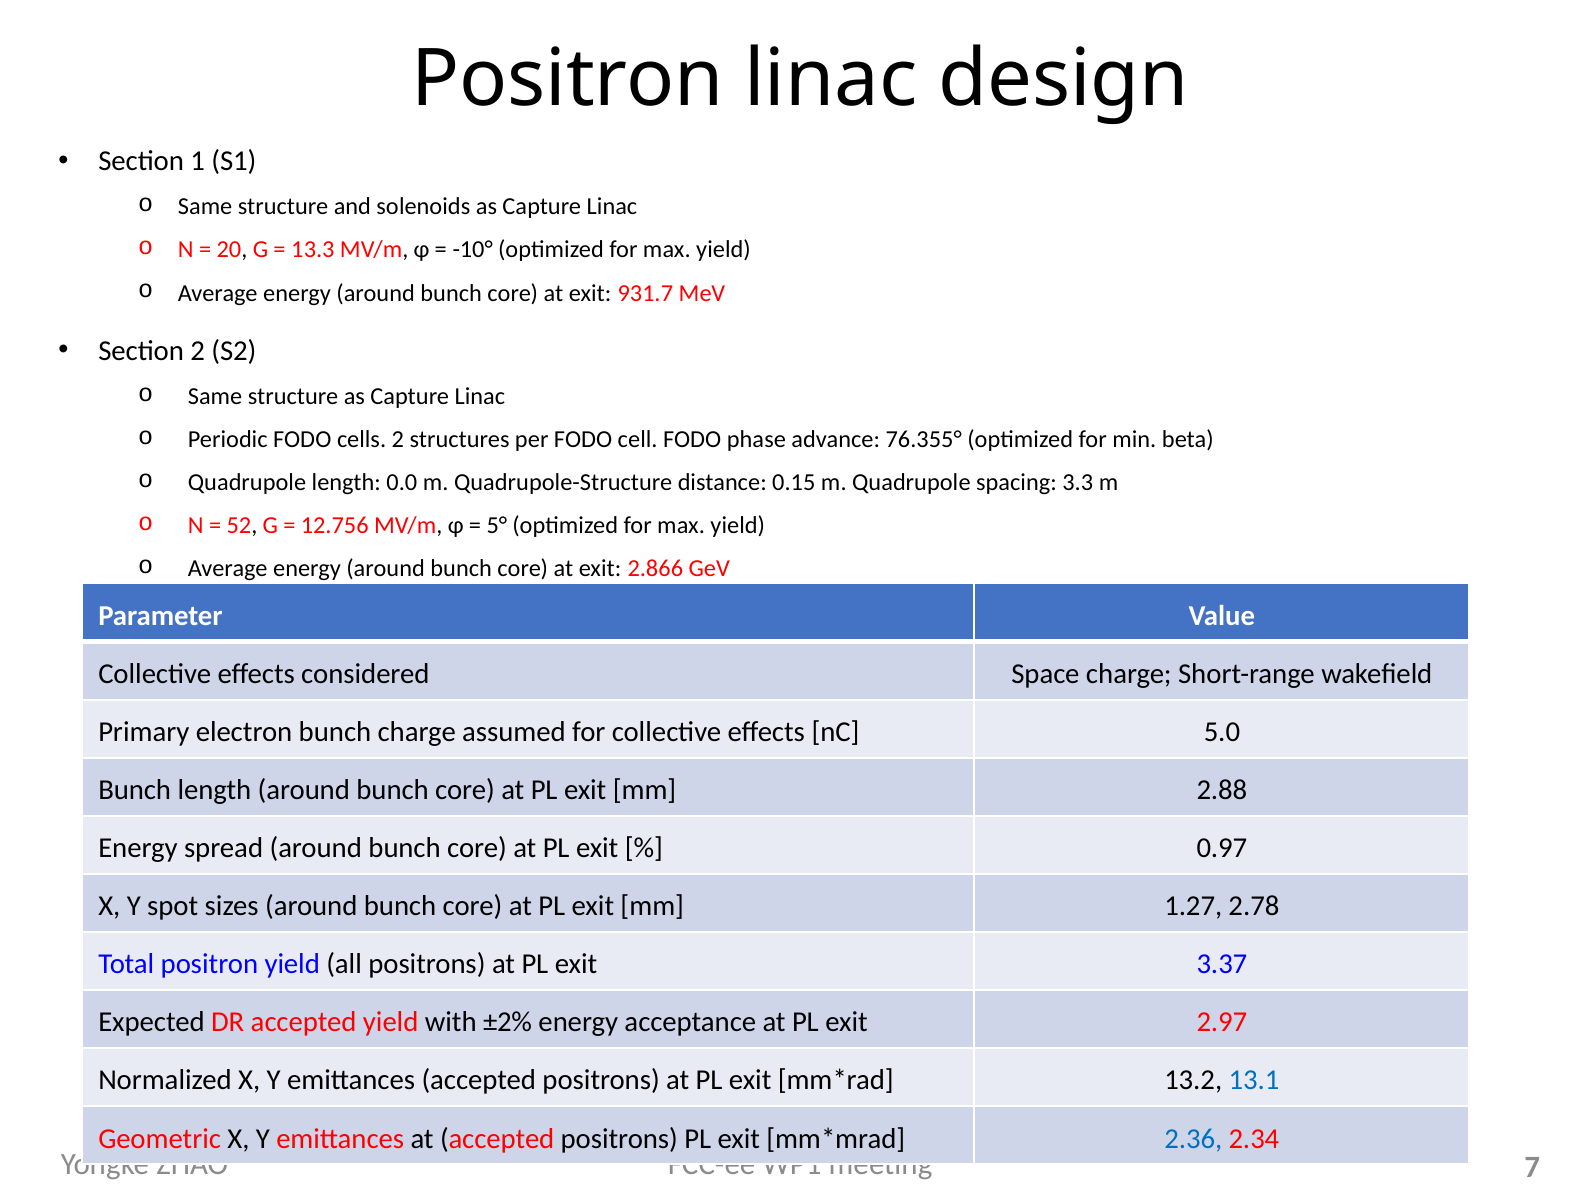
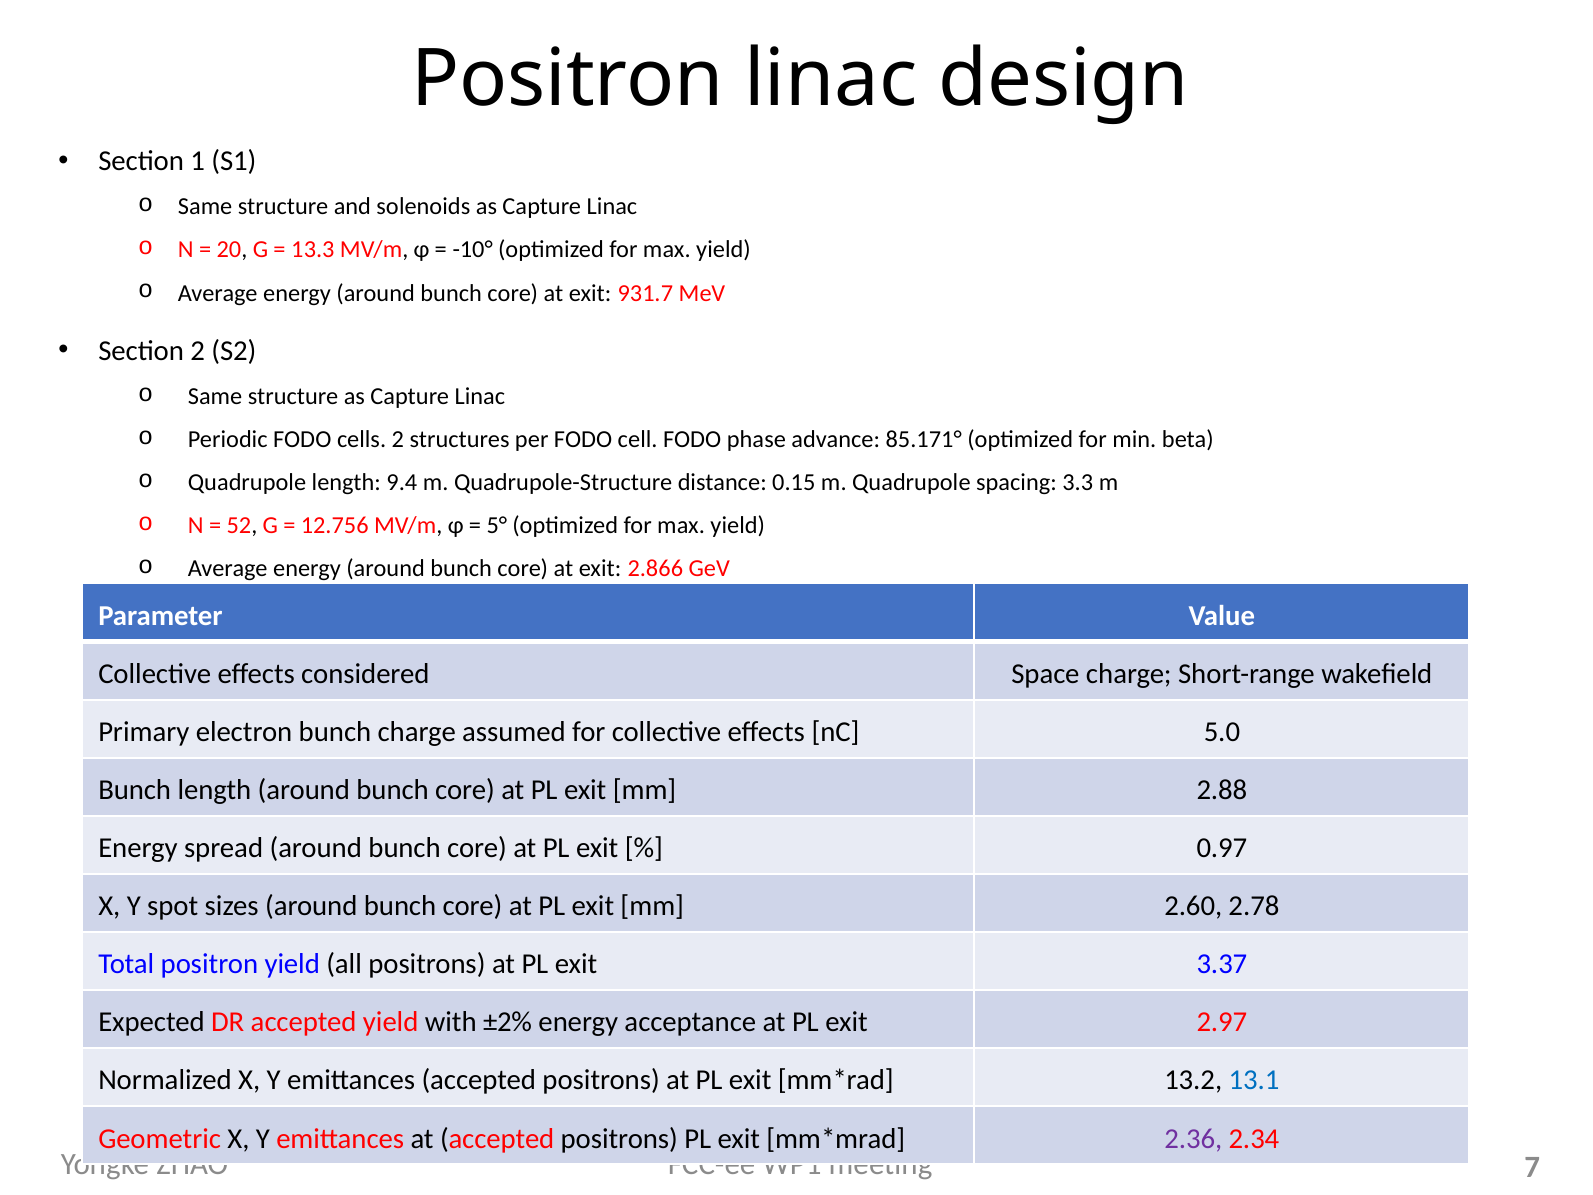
76.355°: 76.355° -> 85.171° (924, 439)
0.0: 0.0 -> 9.4 (402, 483)
1.27: 1.27 -> 2.60 (1193, 906)
2.36 colour: blue -> purple (1193, 1138)
